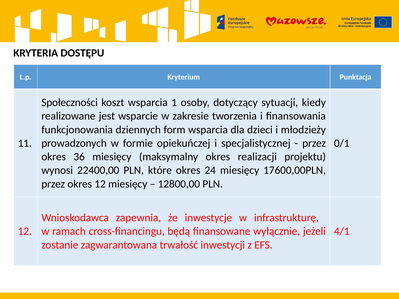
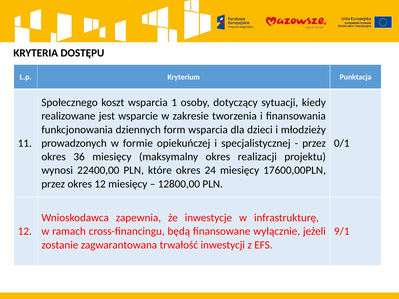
Społeczności: Społeczności -> Społecznego (70, 103)
4/1: 4/1 -> 9/1 (342, 232)
